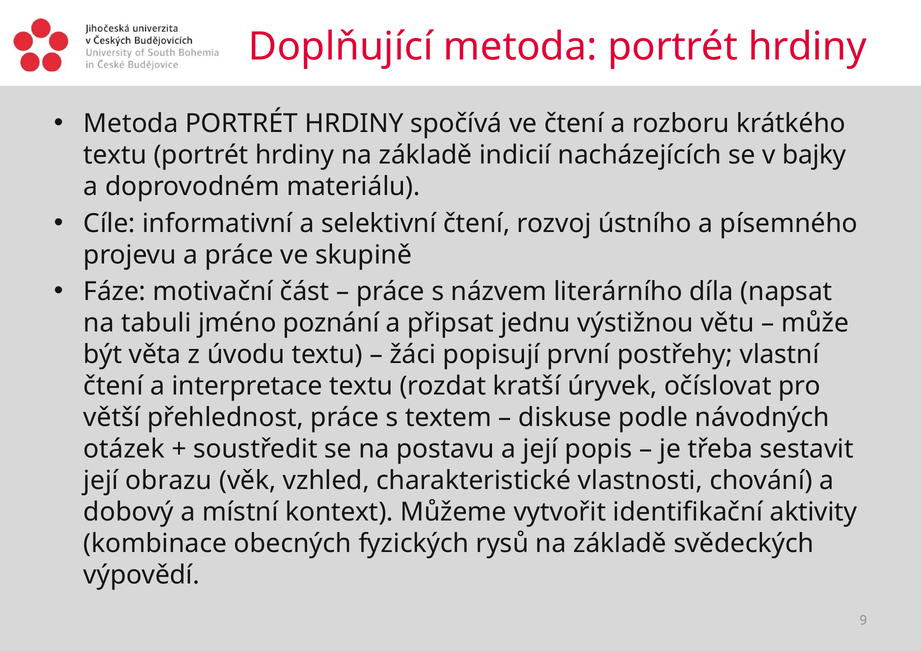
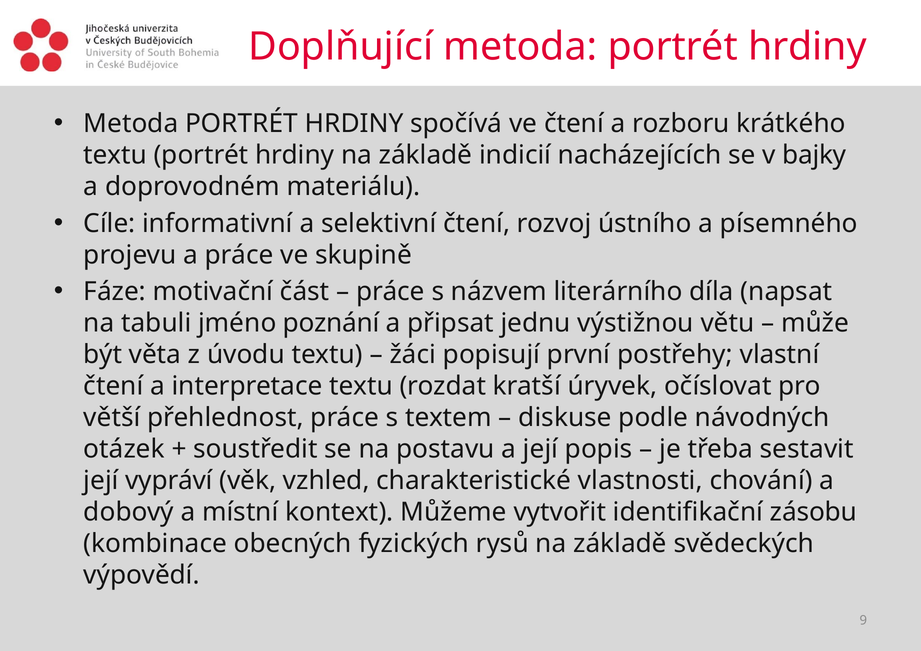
obrazu: obrazu -> vypráví (169, 481)
aktivity: aktivity -> zásobu (814, 512)
